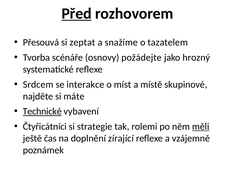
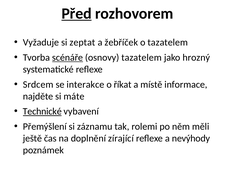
Přesouvá: Přesouvá -> Vyžaduje (41, 42)
snažíme: snažíme -> žebříček (121, 42)
scénáře underline: none -> present (68, 57)
osnovy požádejte: požádejte -> tazatelem (142, 57)
míst: míst -> říkat (123, 84)
skupinové: skupinové -> informace (186, 84)
Čtyřicátníci: Čtyřicátníci -> Přemýšlení (45, 126)
strategie: strategie -> záznamu (95, 126)
měli underline: present -> none (201, 126)
vzájemně: vzájemně -> nevýhody (191, 138)
